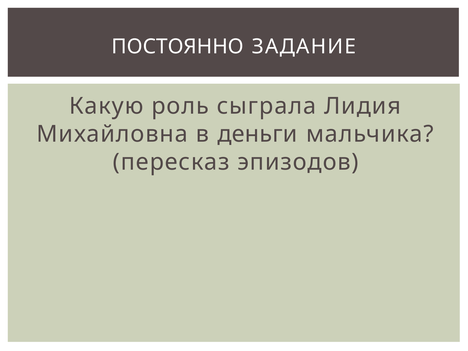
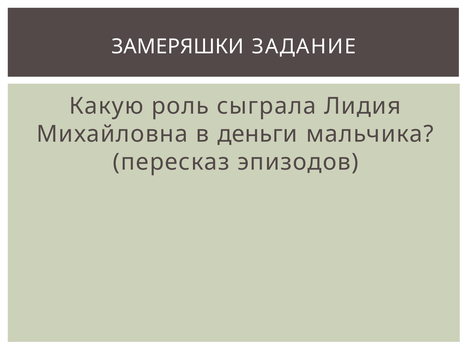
ПОСТОЯННО: ПОСТОЯННО -> ЗАМЕРЯШКИ (178, 47)
